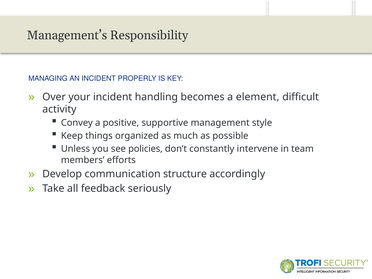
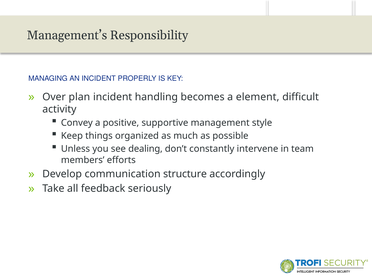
your: your -> plan (79, 97)
policies: policies -> dealing (145, 149)
